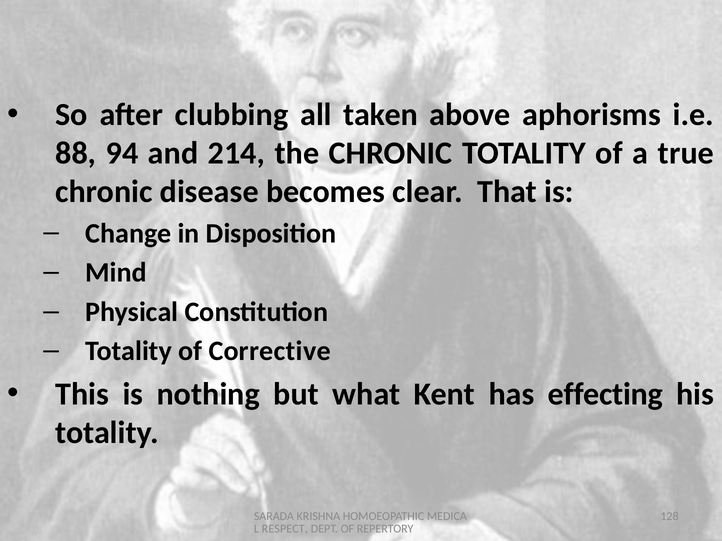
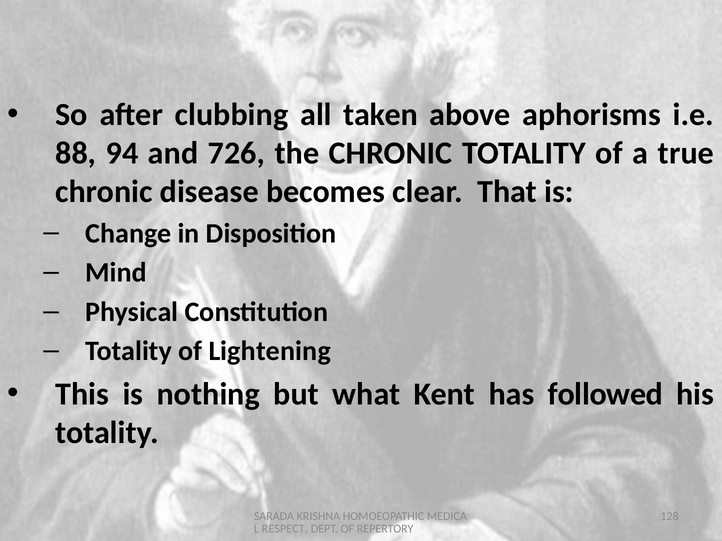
214: 214 -> 726 (236, 154)
Corrective: Corrective -> Lightening (270, 352)
effecting: effecting -> followed (605, 394)
